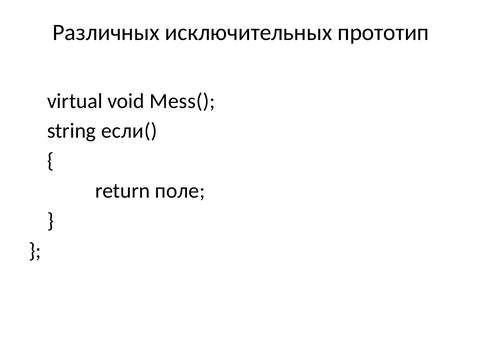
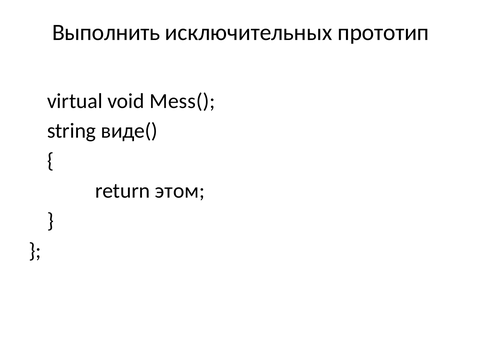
Различных: Различных -> Выполнить (106, 33)
если(: если( -> виде( (129, 131)
поле: поле -> этом (180, 191)
